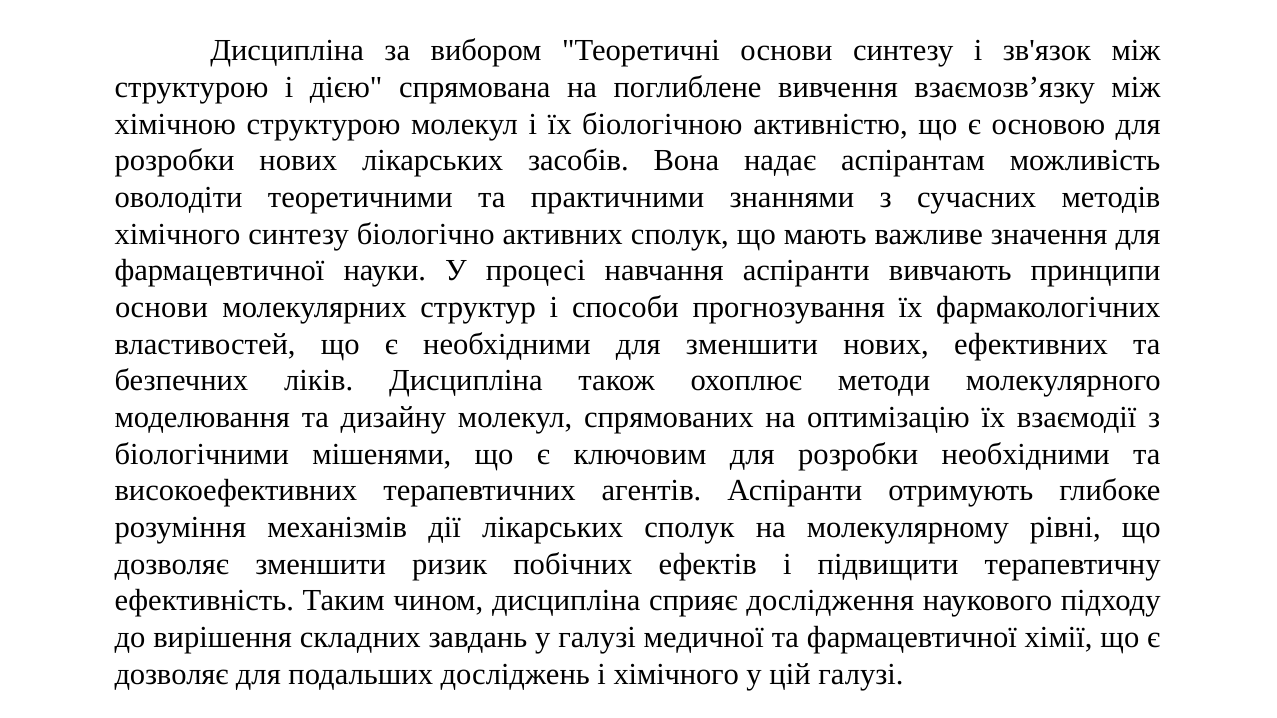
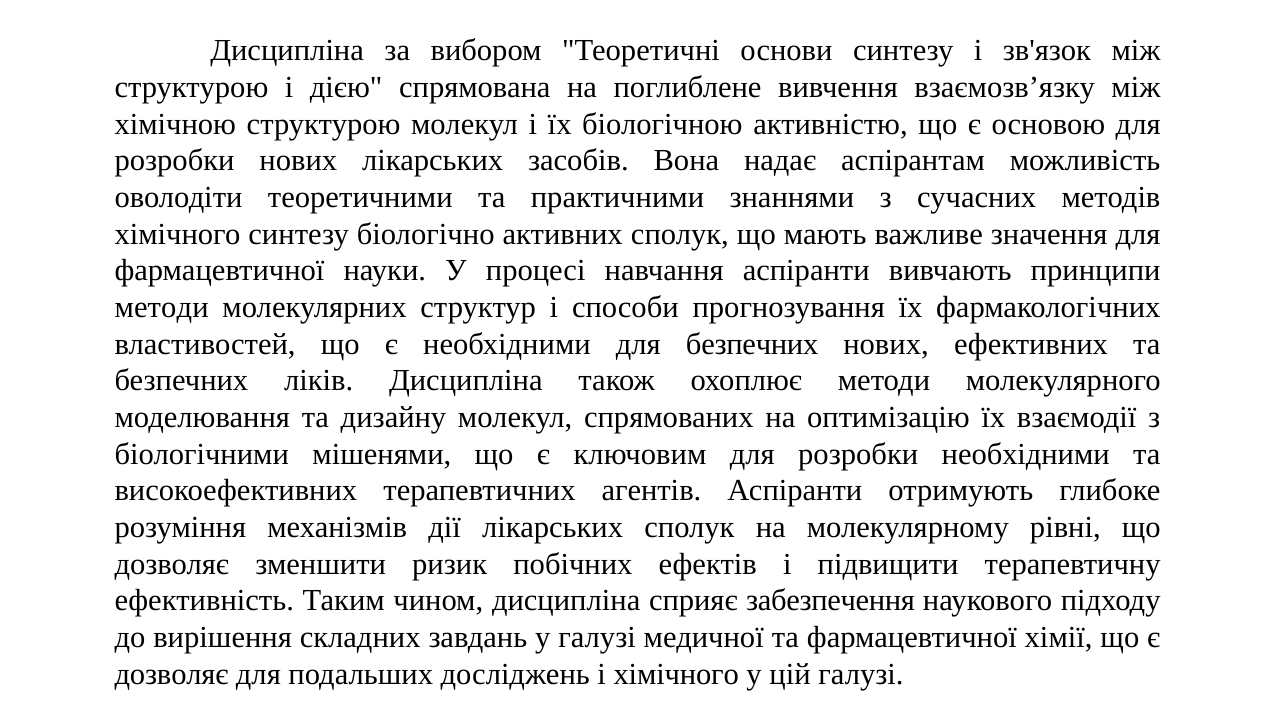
основи: основи -> методи (162, 307)
для зменшити: зменшити -> безпечних (752, 344)
дослідження: дослідження -> забезпечення (831, 601)
